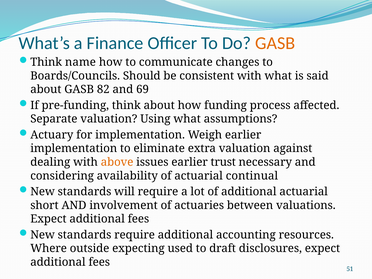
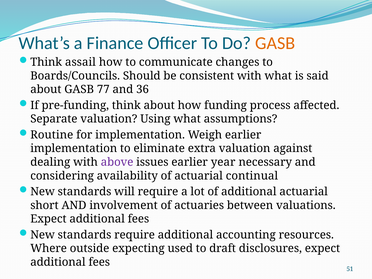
name: name -> assail (80, 62)
82: 82 -> 77 (103, 89)
69: 69 -> 36 (143, 89)
Actuary: Actuary -> Routine (52, 135)
above colour: orange -> purple (117, 162)
trust: trust -> year (223, 162)
